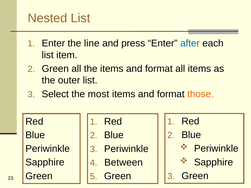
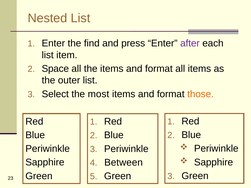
line: line -> find (92, 43)
after colour: blue -> purple (190, 43)
Green: Green -> Space (55, 69)
